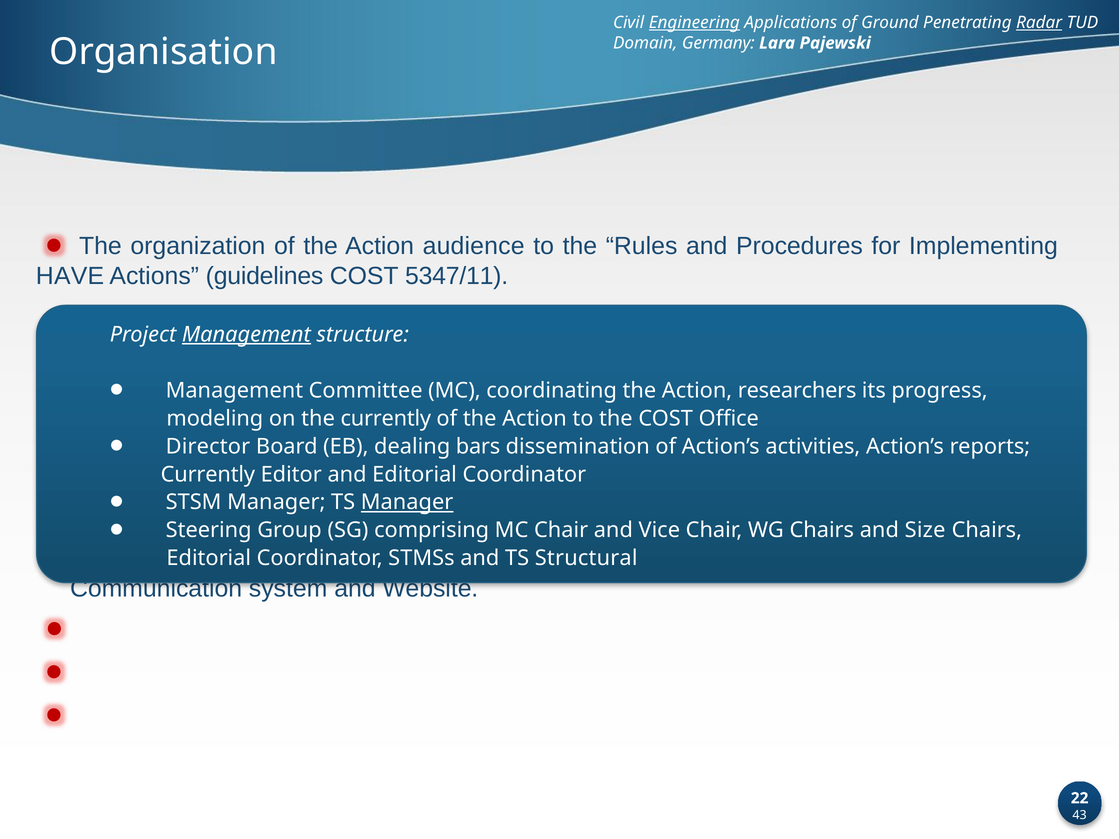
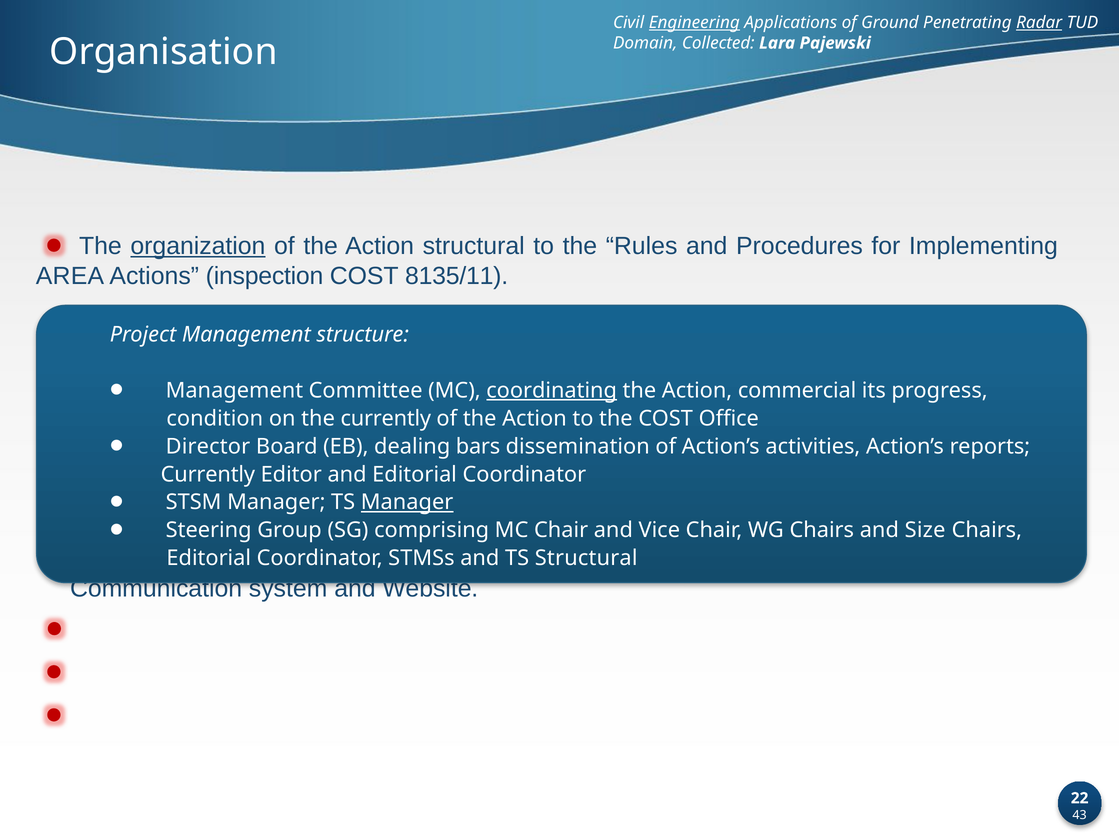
Germany: Germany -> Collected (718, 43)
organization underline: none -> present (198, 246)
Action audience: audience -> structural (474, 246)
HAVE: HAVE -> AREA (70, 276)
guidelines: guidelines -> inspection (265, 276)
5347/11: 5347/11 -> 8135/11 (457, 276)
Management underline: present -> none (246, 335)
coordinating underline: none -> present (552, 391)
researchers: researchers -> commercial (797, 391)
modeling: modeling -> condition (215, 419)
